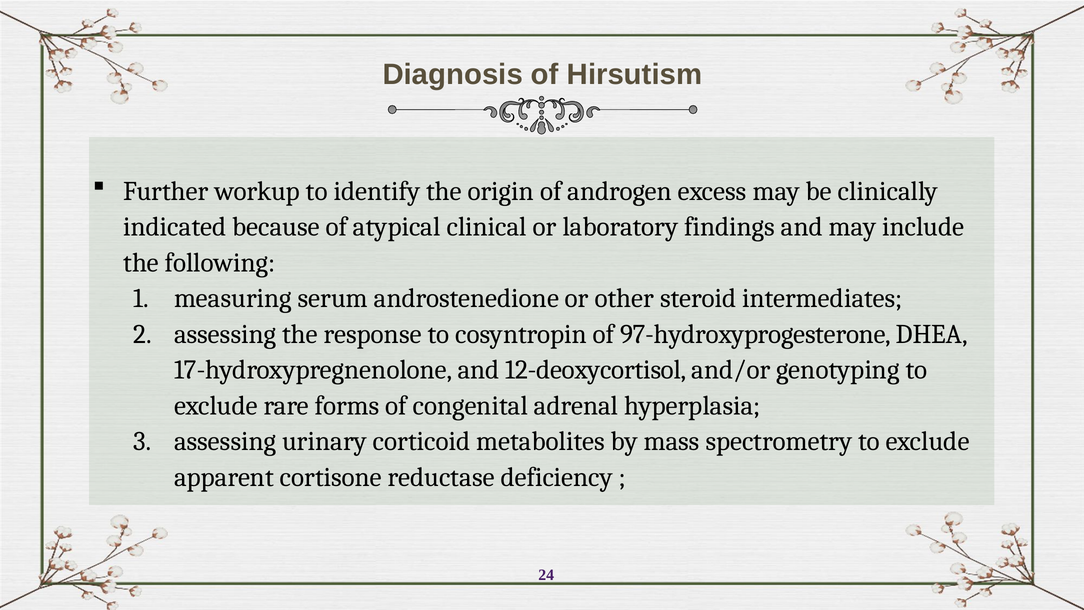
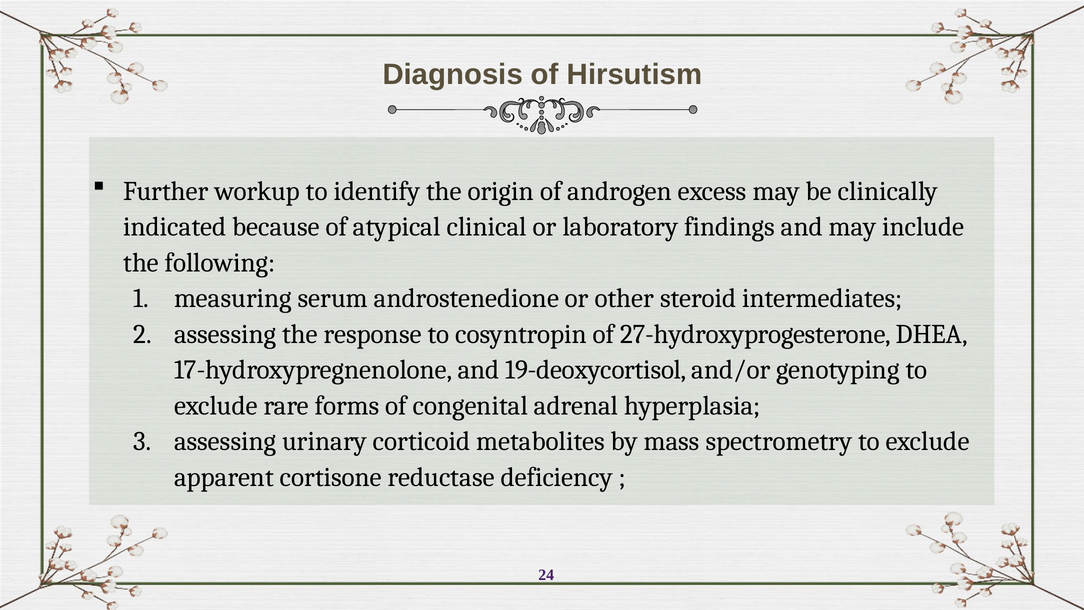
97-hydroxyprogesterone: 97-hydroxyprogesterone -> 27-hydroxyprogesterone (756, 334)
12-deoxycortisol: 12-deoxycortisol -> 19-deoxycortisol (596, 370)
